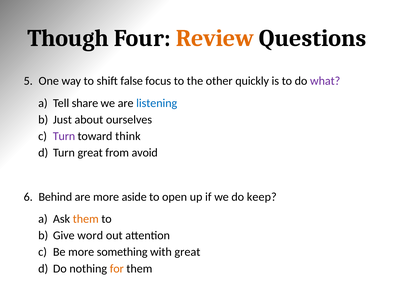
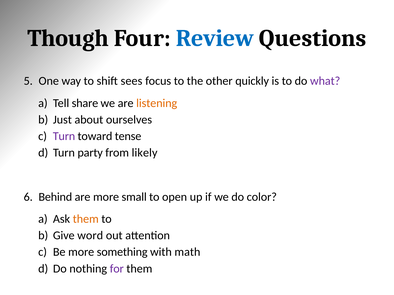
Review colour: orange -> blue (215, 38)
false: false -> sees (131, 81)
listening colour: blue -> orange (157, 103)
think: think -> tense (128, 136)
Turn great: great -> party (90, 153)
avoid: avoid -> likely (145, 153)
aside: aside -> small (134, 197)
keep: keep -> color (262, 197)
with great: great -> math (187, 252)
for colour: orange -> purple (117, 269)
